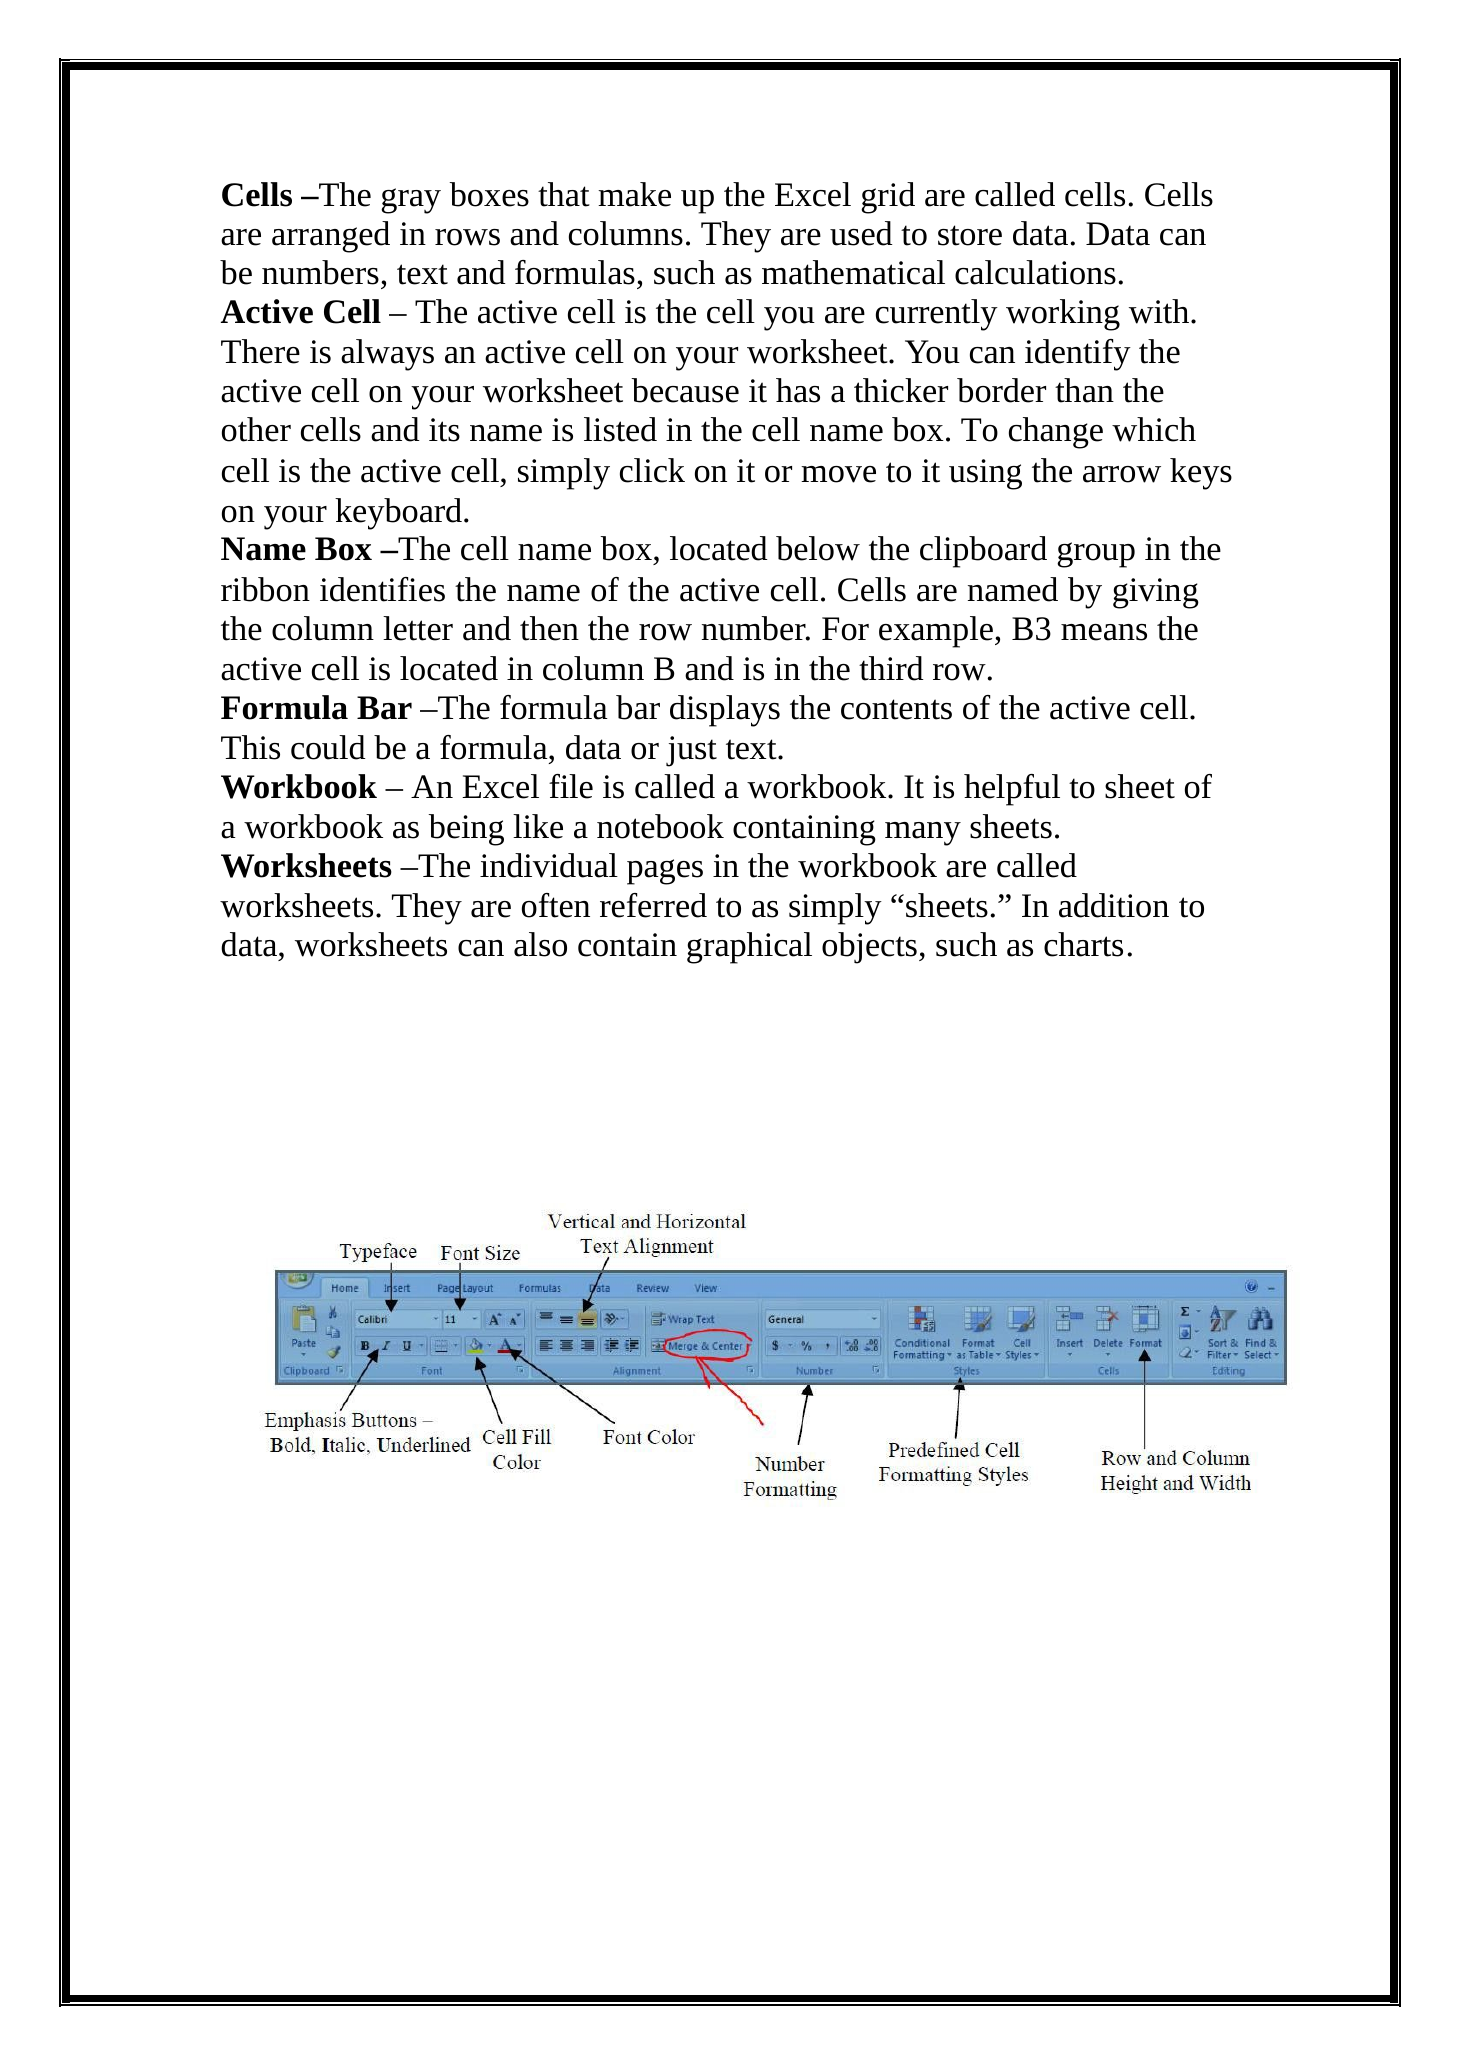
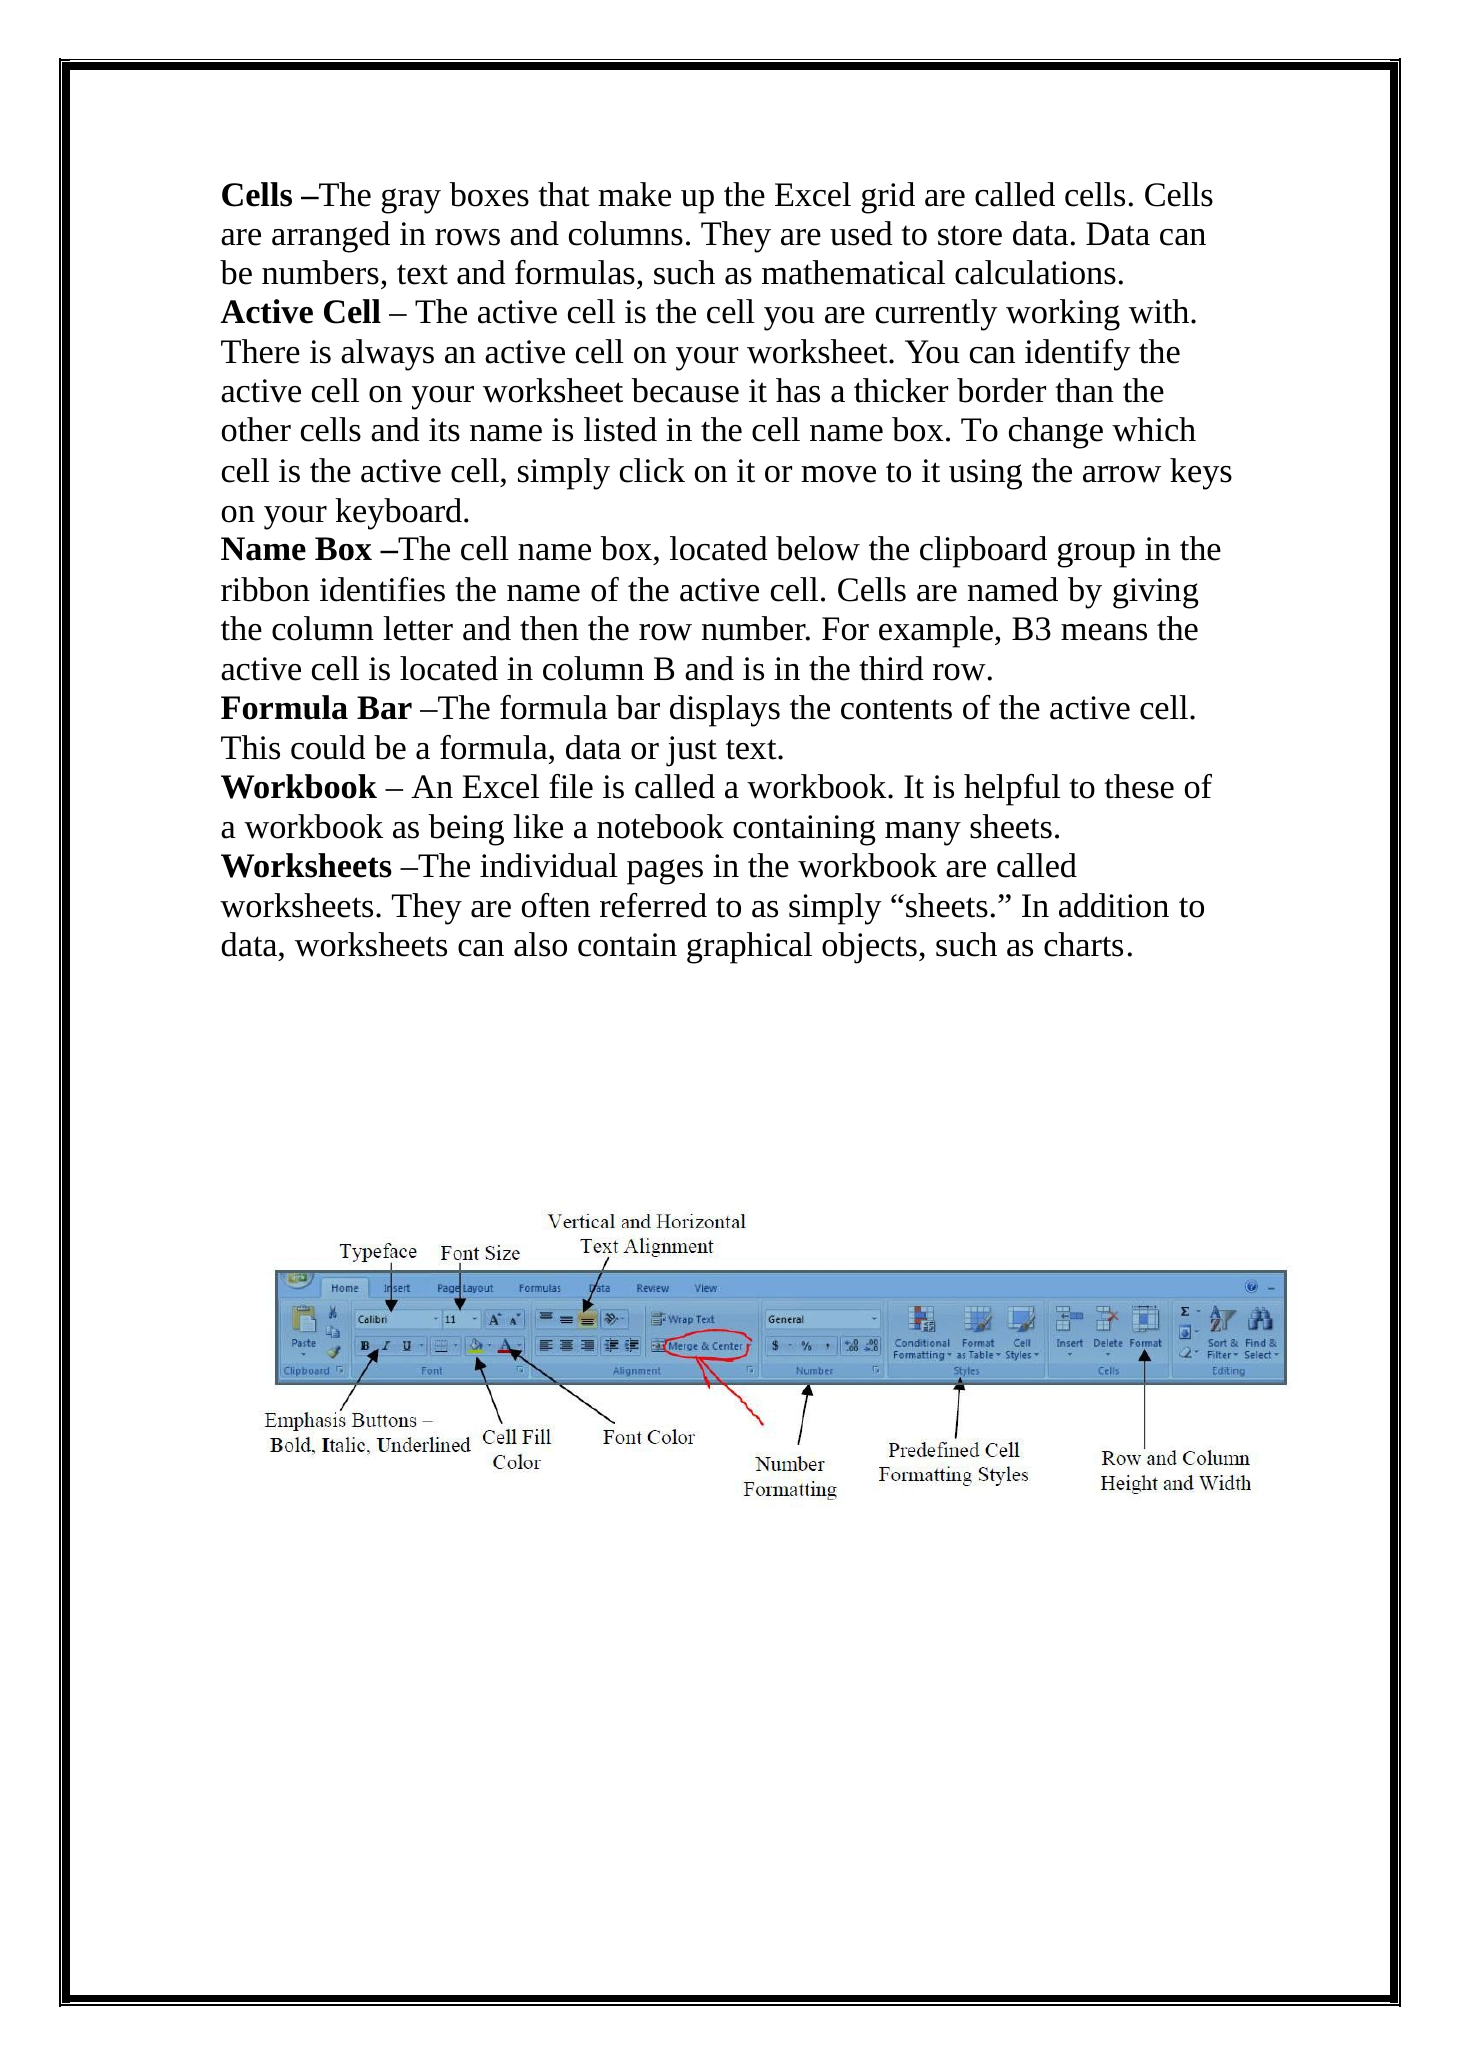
sheet: sheet -> these (1140, 787)
